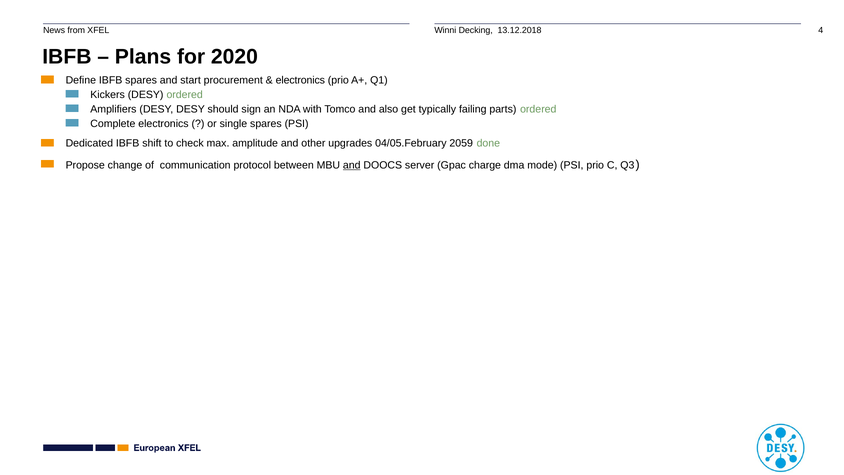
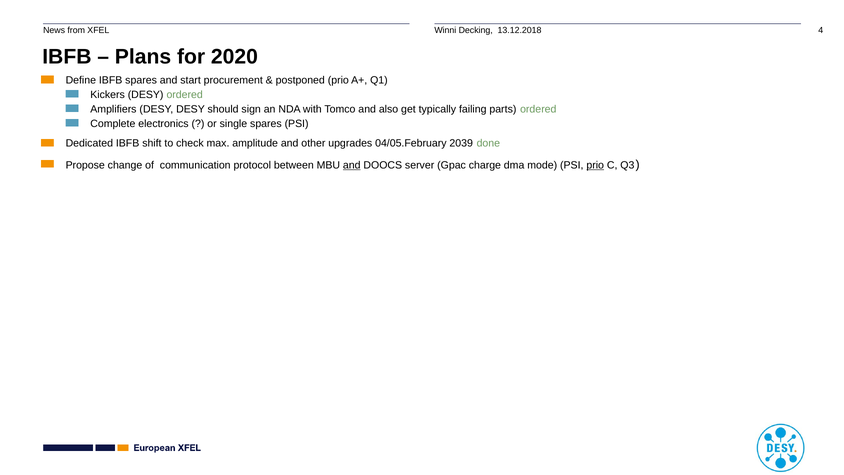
electronics: electronics -> postponed (300, 80)
2059: 2059 -> 2039 (461, 143)
prio underline: none -> present (595, 165)
